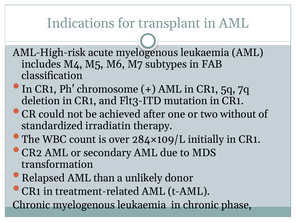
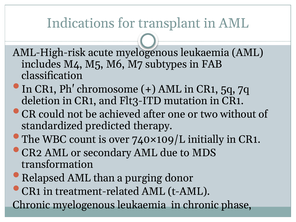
irradiatin: irradiatin -> predicted (108, 126)
284×109/L: 284×109/L -> 740×109/L (159, 139)
unlikely: unlikely -> purging (144, 178)
